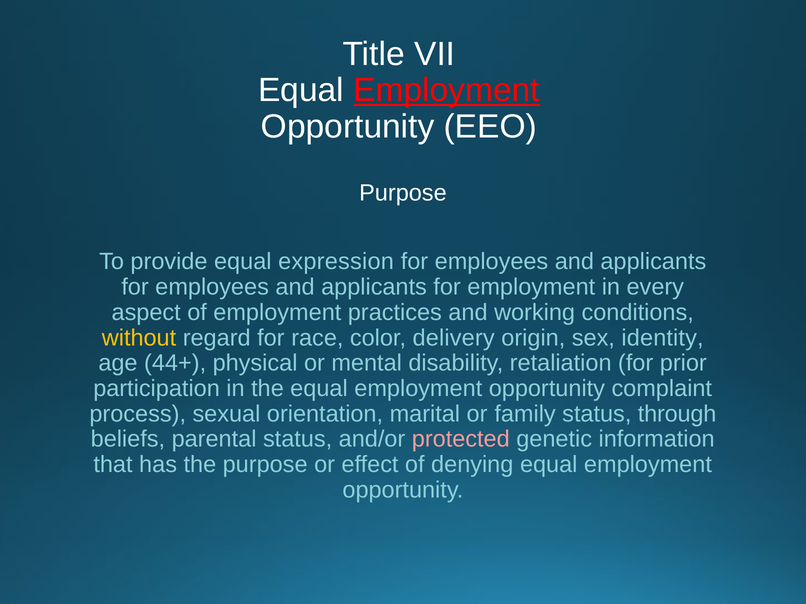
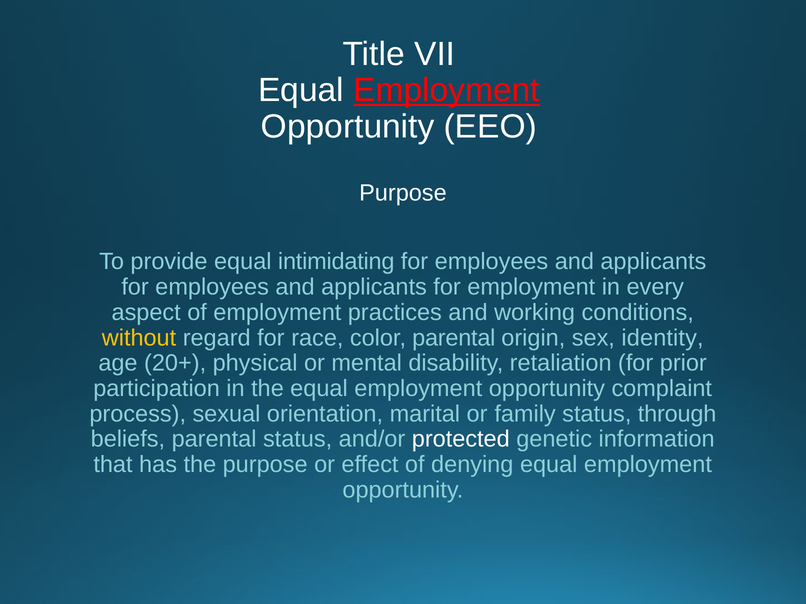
expression: expression -> intimidating (336, 262)
color delivery: delivery -> parental (454, 338)
44+: 44+ -> 20+ (175, 363)
protected colour: pink -> white (461, 440)
